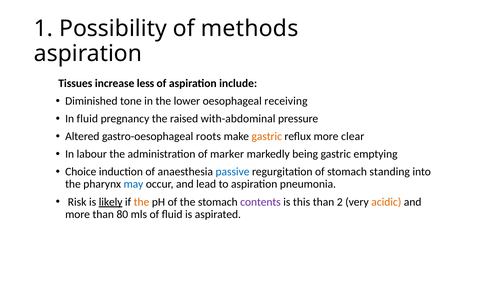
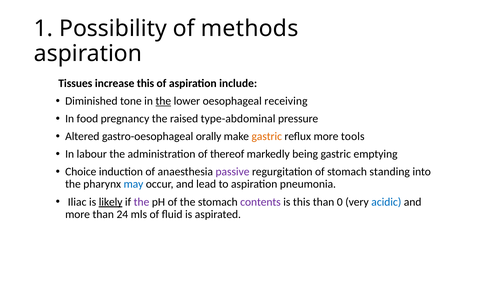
increase less: less -> this (146, 83)
the underline: none -> present (163, 101)
In fluid: fluid -> food (87, 118)
with-abdominal: with-abdominal -> type-abdominal (238, 118)
roots: roots -> orally (209, 136)
clear: clear -> tools (353, 136)
marker: marker -> thereof (227, 154)
passive colour: blue -> purple (233, 171)
Risk: Risk -> Iliac (77, 201)
the colour: orange -> purple (142, 201)
2: 2 -> 0 (340, 201)
acidic colour: orange -> blue (386, 201)
80: 80 -> 24 (122, 214)
